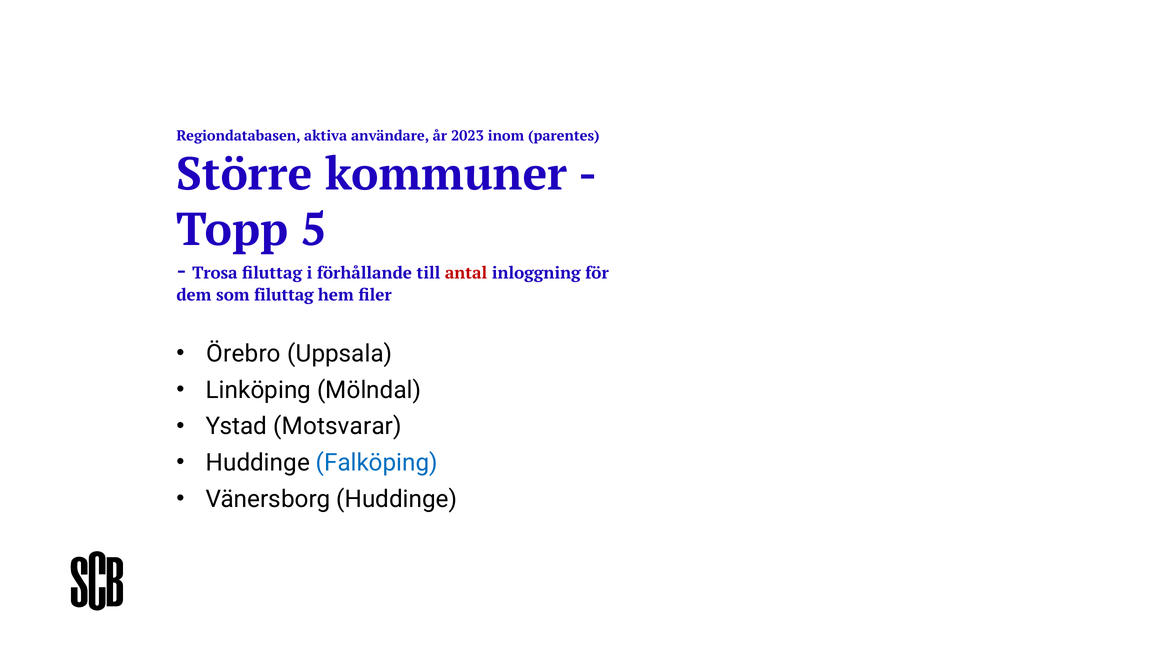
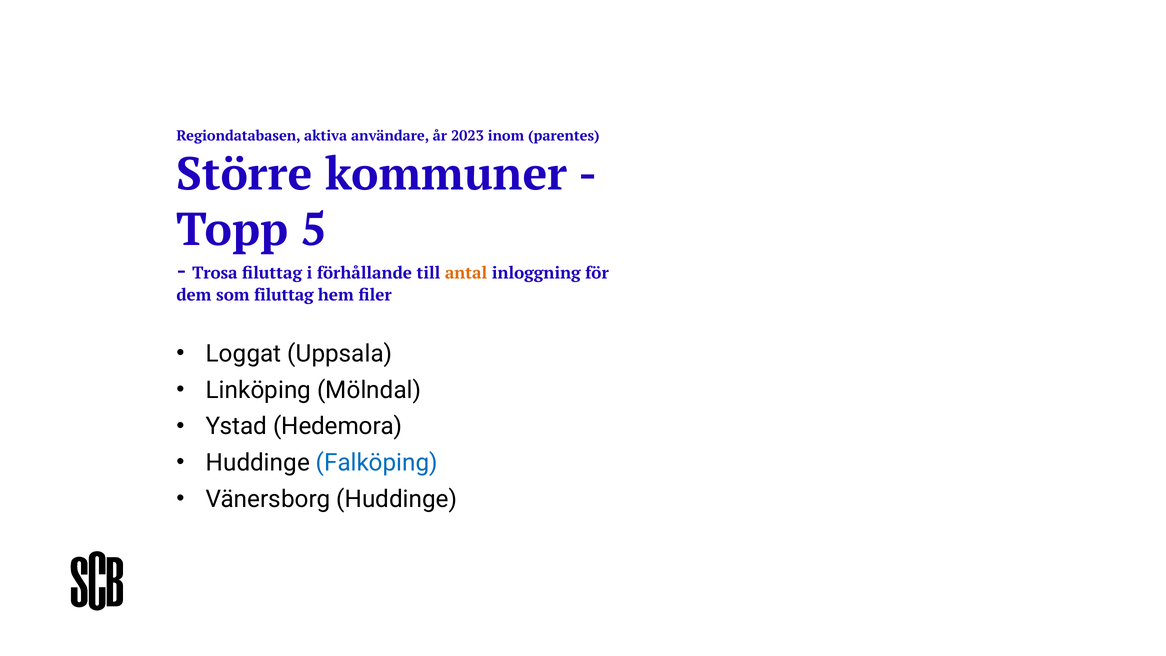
antal colour: red -> orange (466, 273)
Örebro: Örebro -> Loggat (244, 353)
Motsvarar: Motsvarar -> Hedemora (338, 426)
